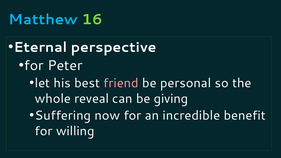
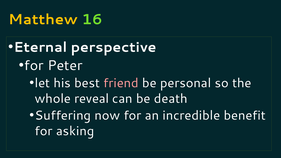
Matthew colour: light blue -> yellow (43, 19)
giving: giving -> death (171, 99)
willing: willing -> asking (75, 131)
